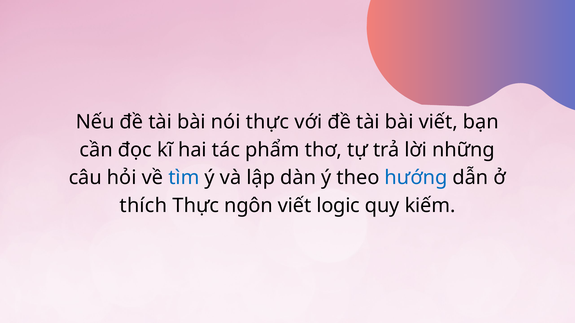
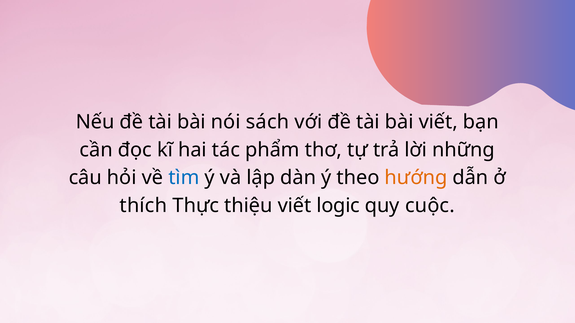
nói thực: thực -> sách (267, 122)
hướng colour: blue -> orange (416, 178)
ngôn: ngôn -> thiệu (248, 206)
kiếm: kiếm -> cuộc (430, 206)
